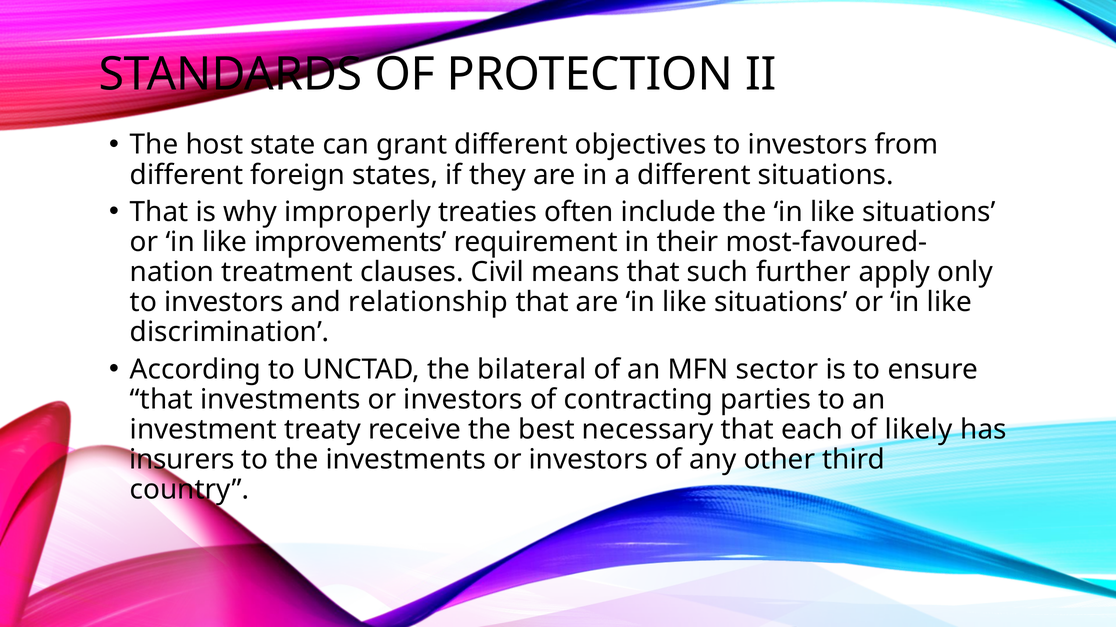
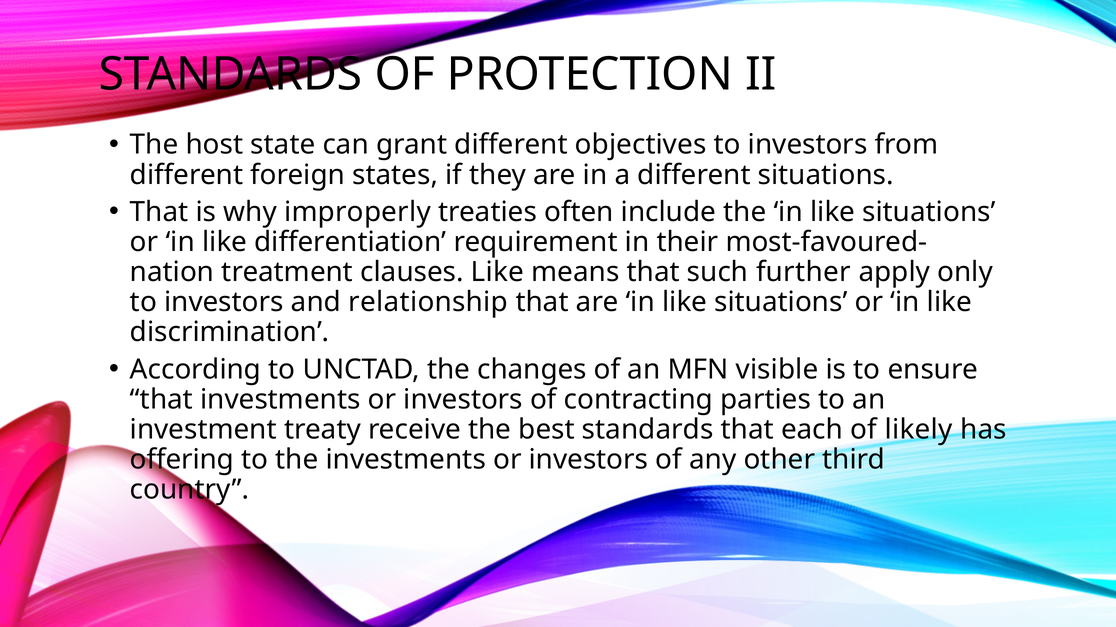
improvements: improvements -> differentiation (350, 242)
clauses Civil: Civil -> Like (497, 272)
bilateral: bilateral -> changes (532, 370)
sector: sector -> visible (777, 370)
best necessary: necessary -> standards (648, 430)
insurers: insurers -> offering (182, 460)
